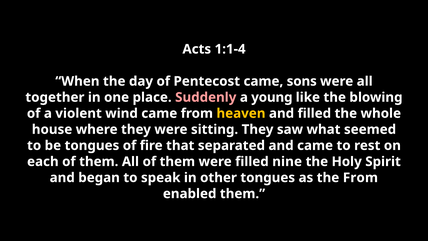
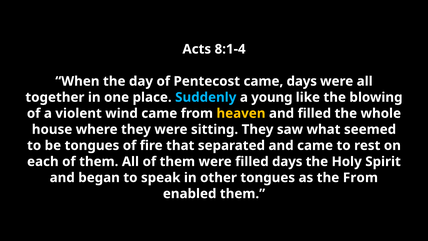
1:1-4: 1:1-4 -> 8:1-4 (230, 49)
came sons: sons -> days (302, 81)
Suddenly colour: pink -> light blue (206, 97)
filled nine: nine -> days (287, 161)
